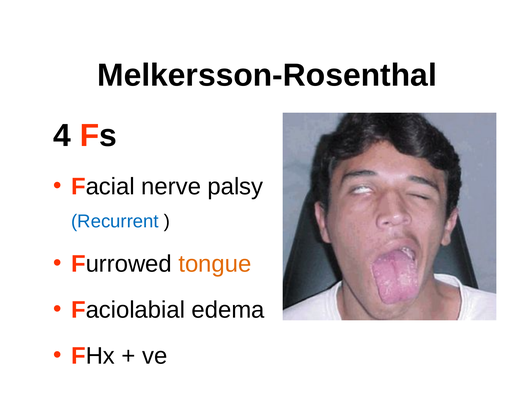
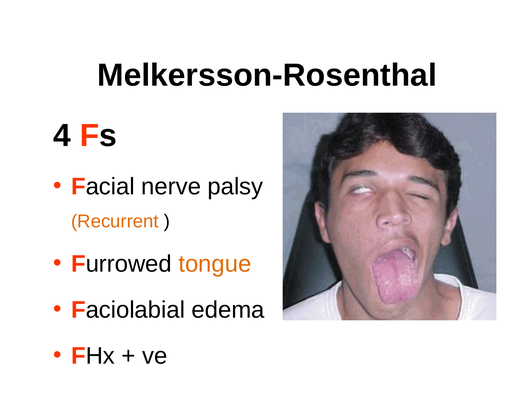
Recurrent colour: blue -> orange (115, 221)
